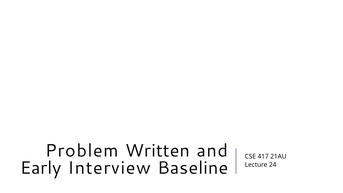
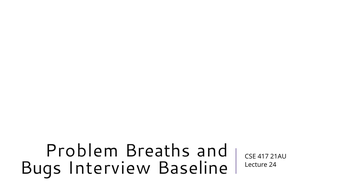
Written: Written -> Breaths (158, 151)
Early: Early -> Bugs (41, 168)
